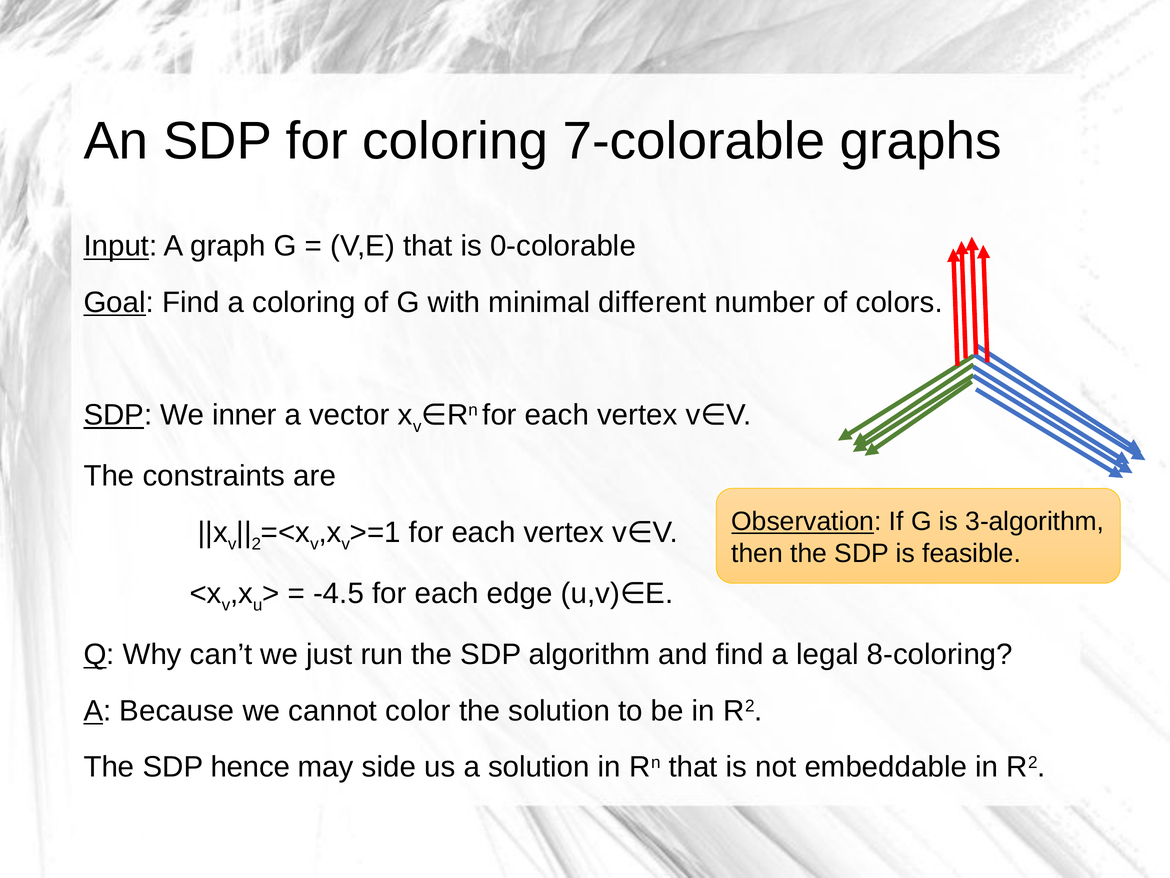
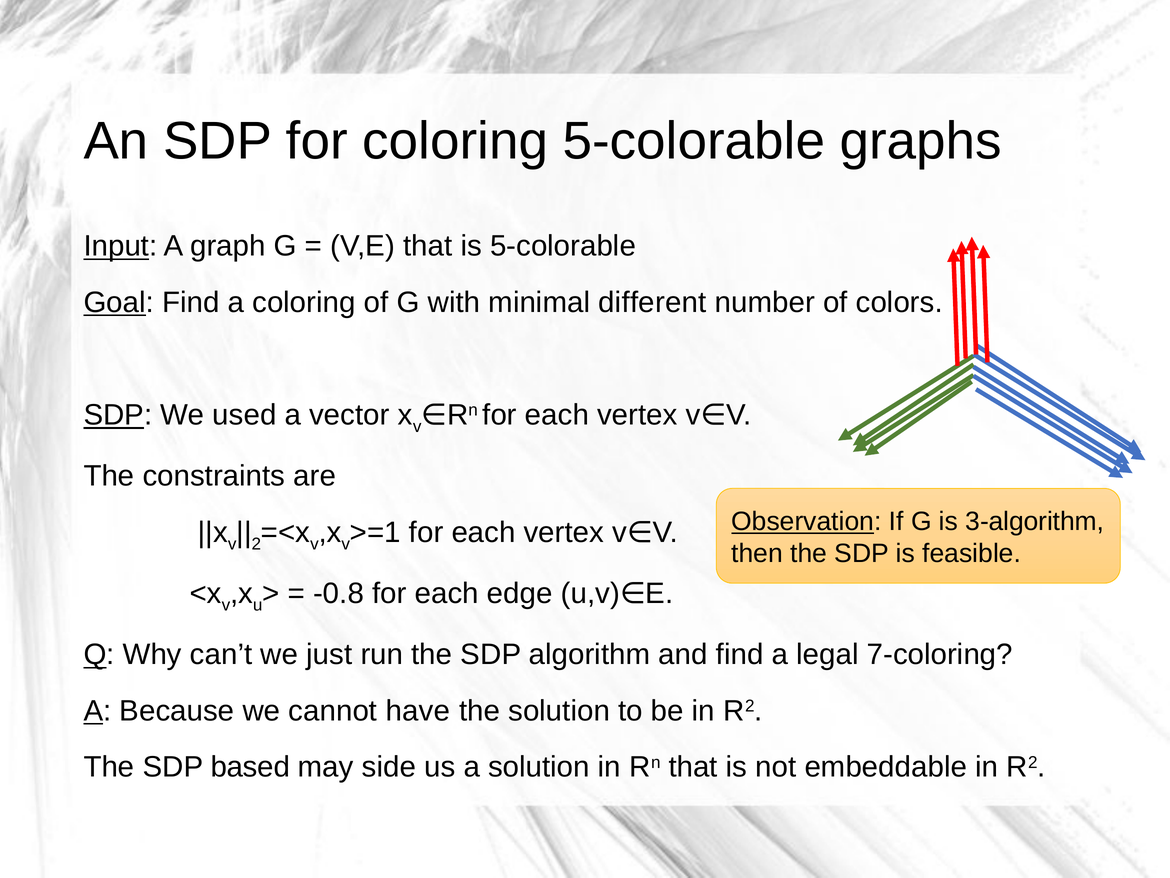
coloring 7-colorable: 7-colorable -> 5-colorable (694, 141)
is 0-colorable: 0-colorable -> 5-colorable (563, 246)
inner: inner -> used (244, 415)
-4.5: -4.5 -> -0.8 (339, 593)
8-coloring: 8-coloring -> 7-coloring (940, 654)
color: color -> have (418, 710)
hence: hence -> based (250, 767)
